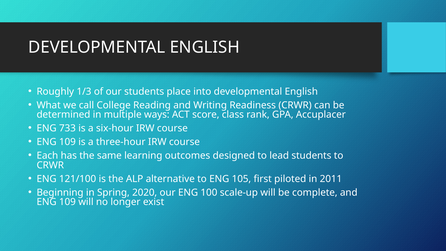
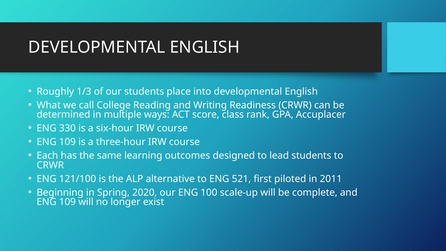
733: 733 -> 330 (67, 128)
105: 105 -> 521 (241, 179)
